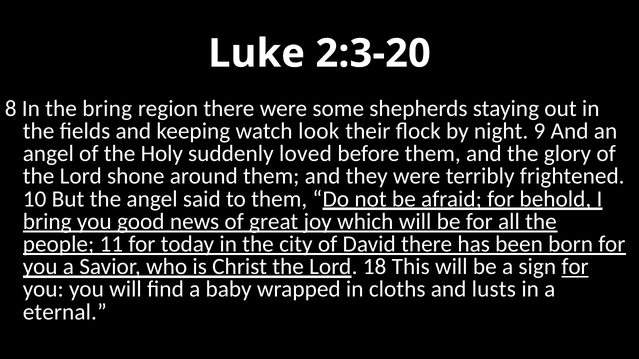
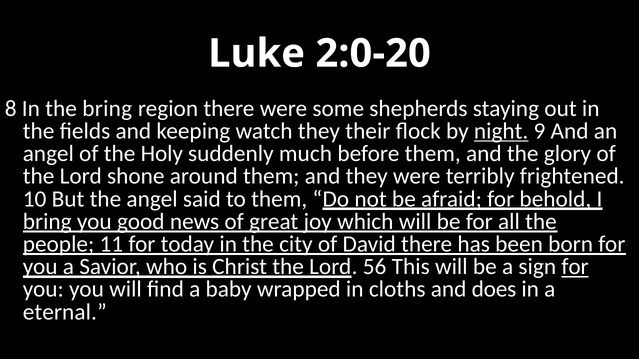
2:3-20: 2:3-20 -> 2:0-20 (373, 54)
watch look: look -> they (319, 131)
night underline: none -> present (501, 131)
loved: loved -> much (306, 154)
18: 18 -> 56 (375, 267)
lusts: lusts -> does (494, 290)
